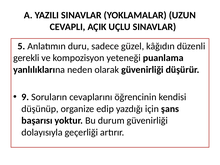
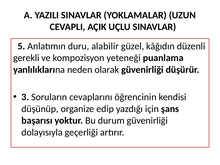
sadece: sadece -> alabilir (105, 46)
9: 9 -> 3 (25, 97)
